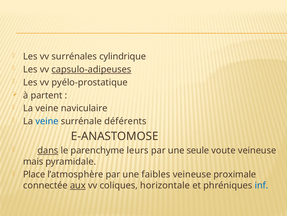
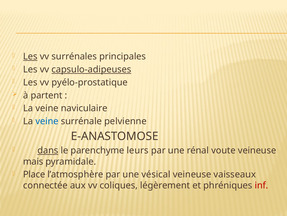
Les underline: none -> present (30, 56)
cylindrique: cylindrique -> principales (123, 56)
déférents: déférents -> pelvienne (125, 121)
seule: seule -> rénal (198, 150)
faibles: faibles -> vésical (156, 174)
proximale: proximale -> vaisseaux (235, 174)
aux underline: present -> none (78, 185)
horizontale: horizontale -> légèrement (165, 185)
inf colour: blue -> red (261, 185)
